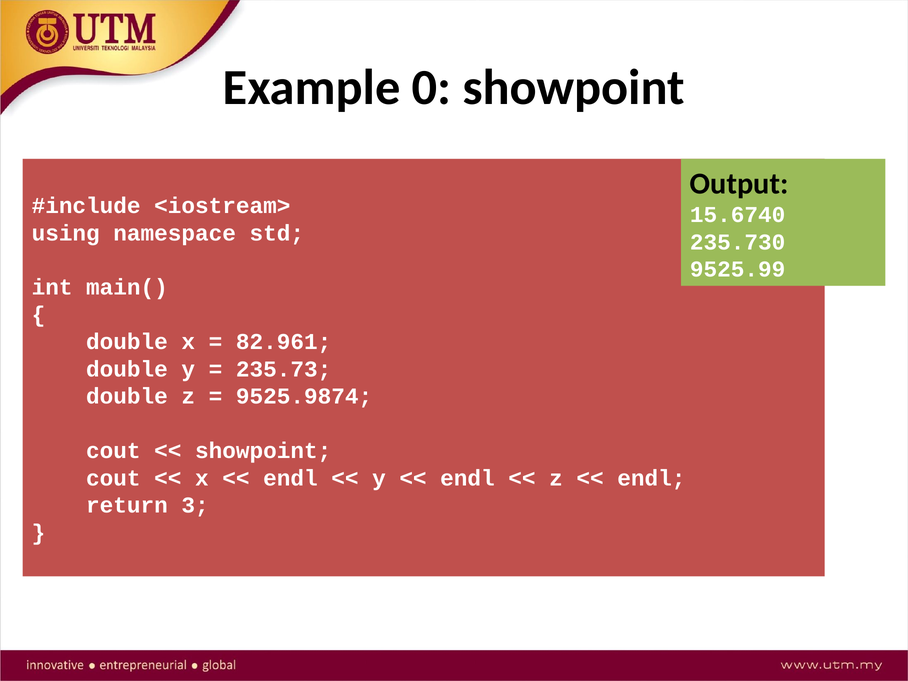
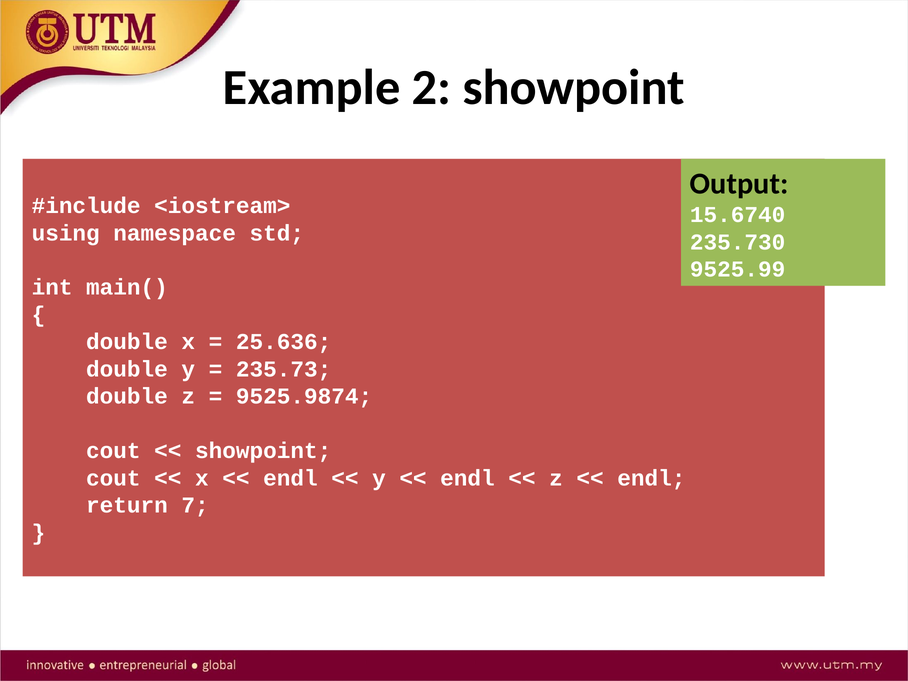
0: 0 -> 2 (431, 88)
82.961: 82.961 -> 25.636 (284, 342)
3: 3 -> 7 (195, 505)
